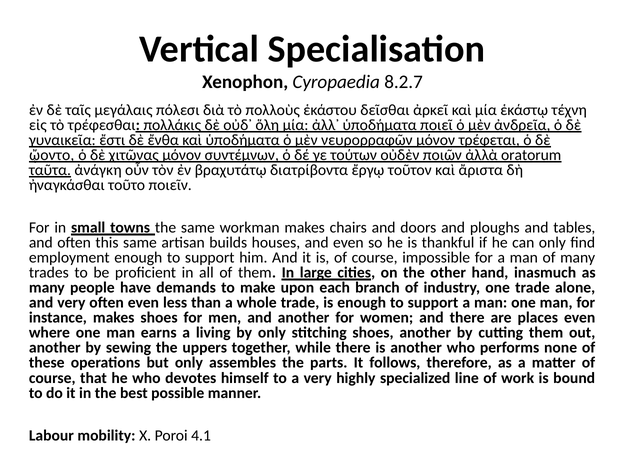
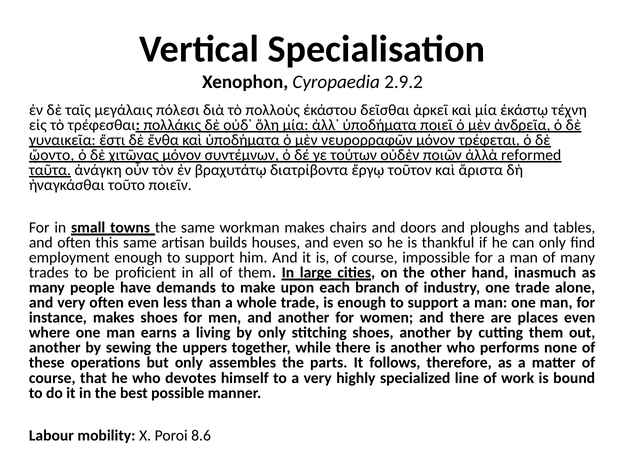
8.2.7: 8.2.7 -> 2.9.2 (404, 82)
oratorum: oratorum -> reformed (531, 155)
4.1: 4.1 -> 8.6 (201, 435)
